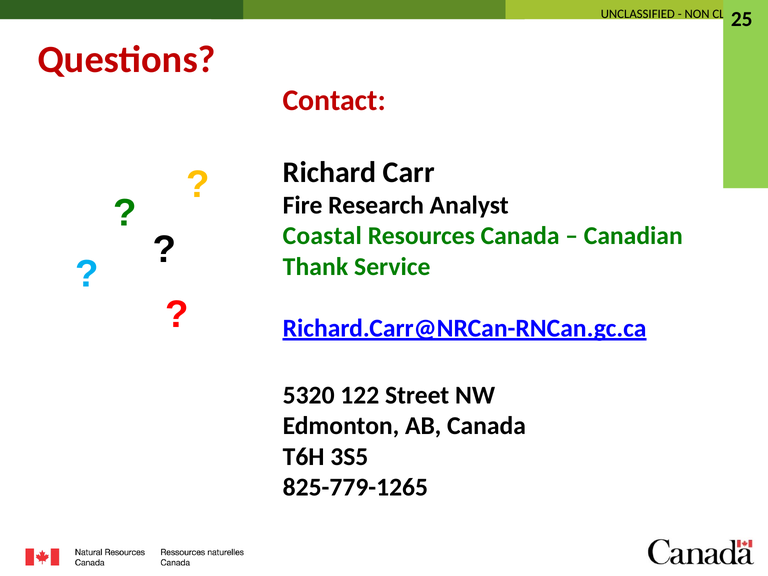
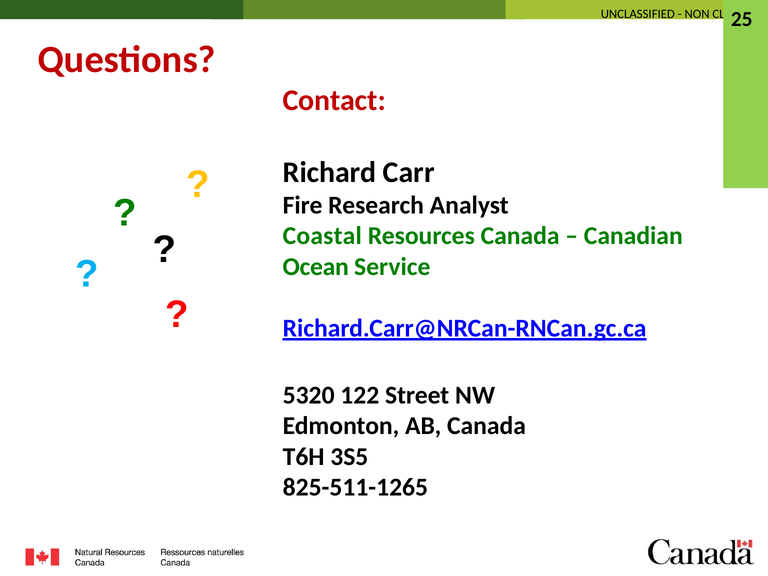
Thank: Thank -> Ocean (316, 267)
825-779-1265: 825-779-1265 -> 825-511-1265 (355, 487)
